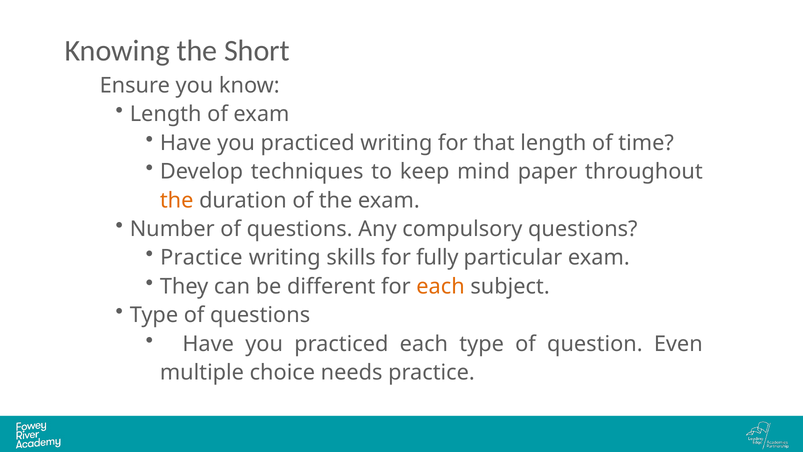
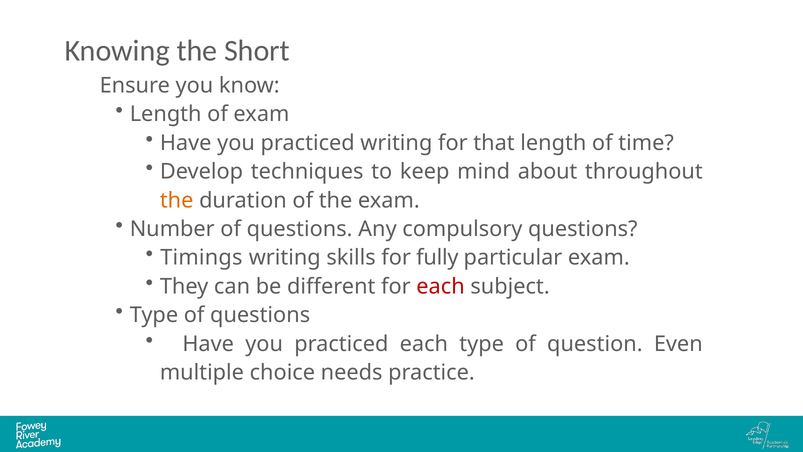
paper: paper -> about (548, 172)
Practice: Practice -> Timings (201, 258)
each colour: orange -> red (441, 286)
